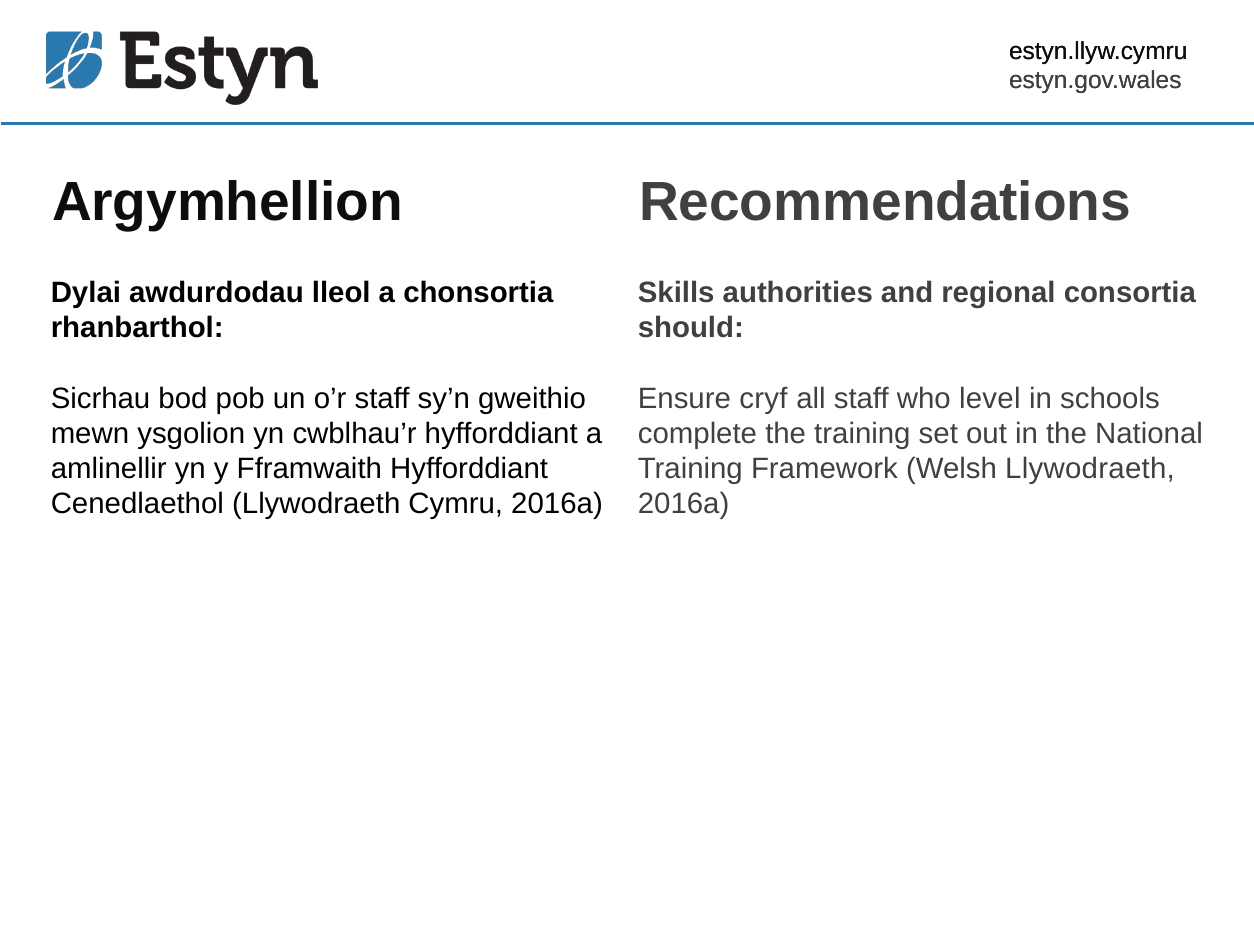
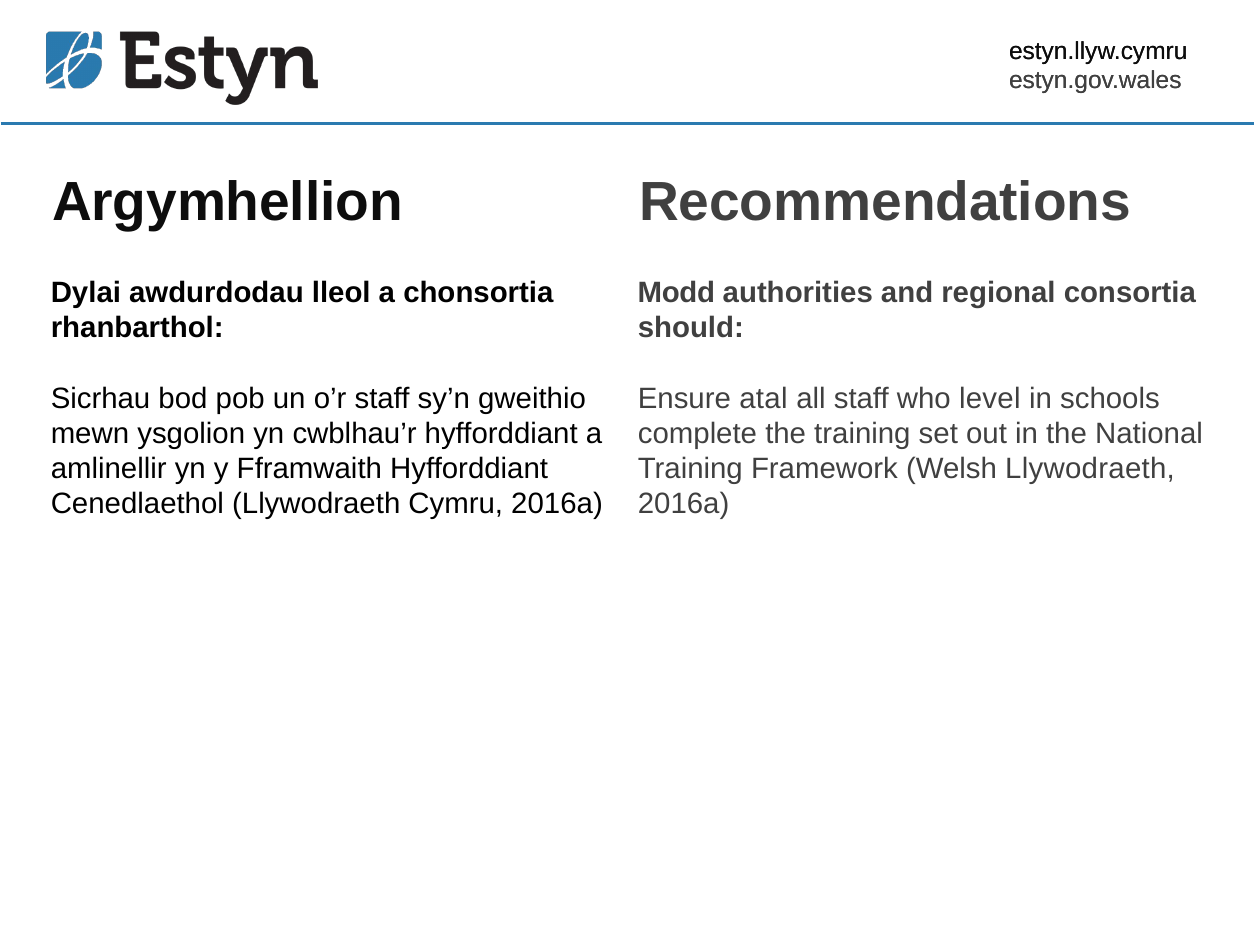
Skills: Skills -> Modd (676, 292)
cryf: cryf -> atal (763, 398)
